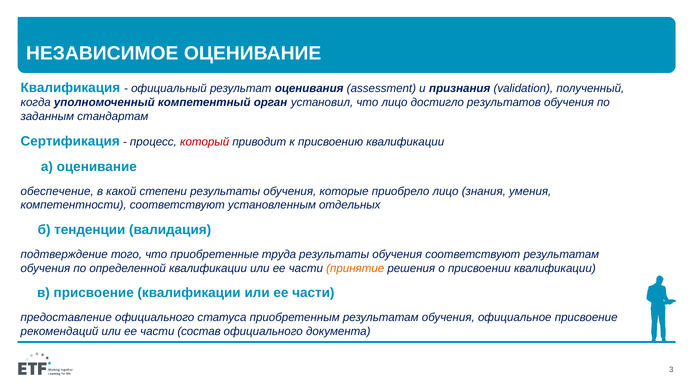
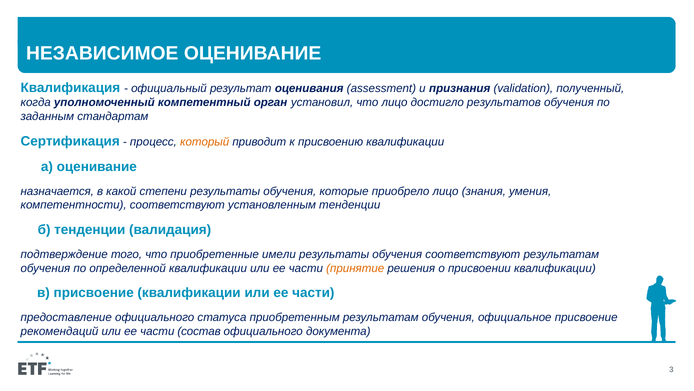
который colour: red -> orange (205, 142)
обеспечение: обеспечение -> назначается (57, 191)
установленным отдельных: отдельных -> тенденции (350, 205)
труда: труда -> имели (279, 254)
